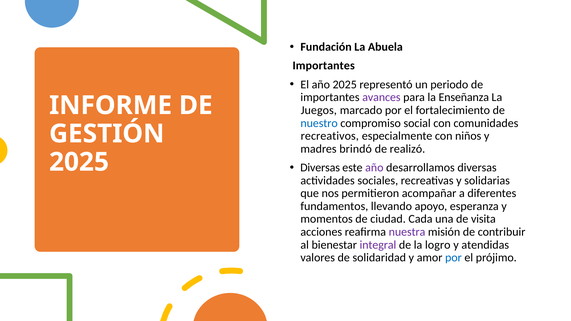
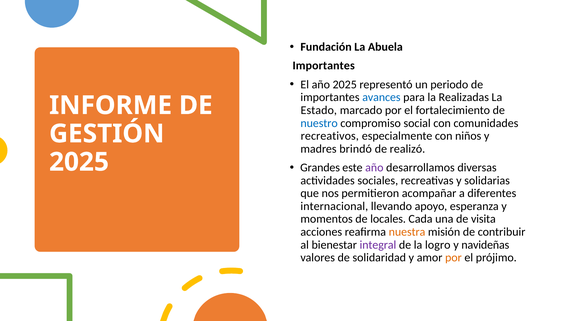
avances colour: purple -> blue (381, 97)
Enseñanza: Enseñanza -> Realizadas (464, 97)
Juegos: Juegos -> Estado (319, 110)
Diversas: Diversas -> Grandes (320, 168)
fundamentos: fundamentos -> internacional (334, 206)
ciudad: ciudad -> locales (388, 219)
nuestra colour: purple -> orange (407, 232)
atendidas: atendidas -> navideñas (485, 245)
por colour: blue -> orange (453, 258)
